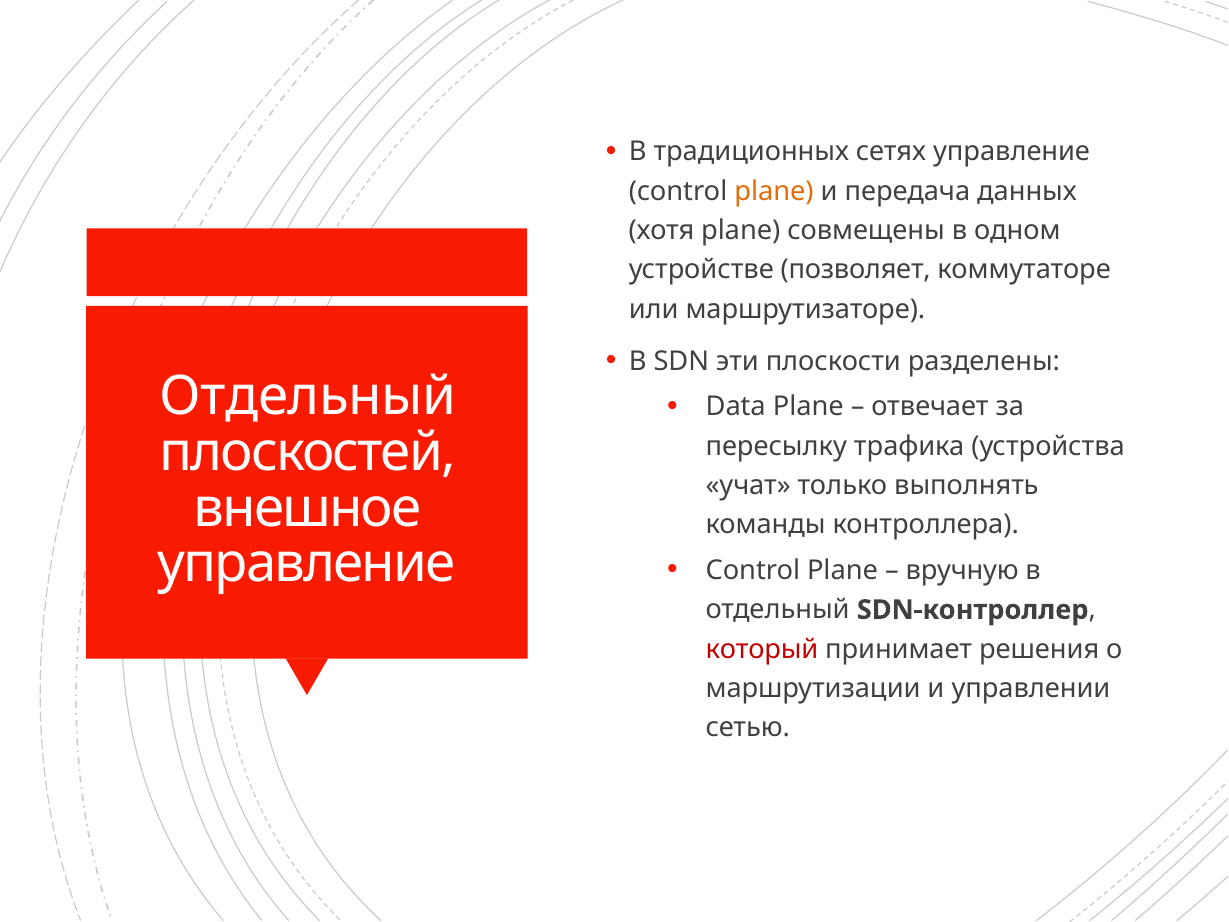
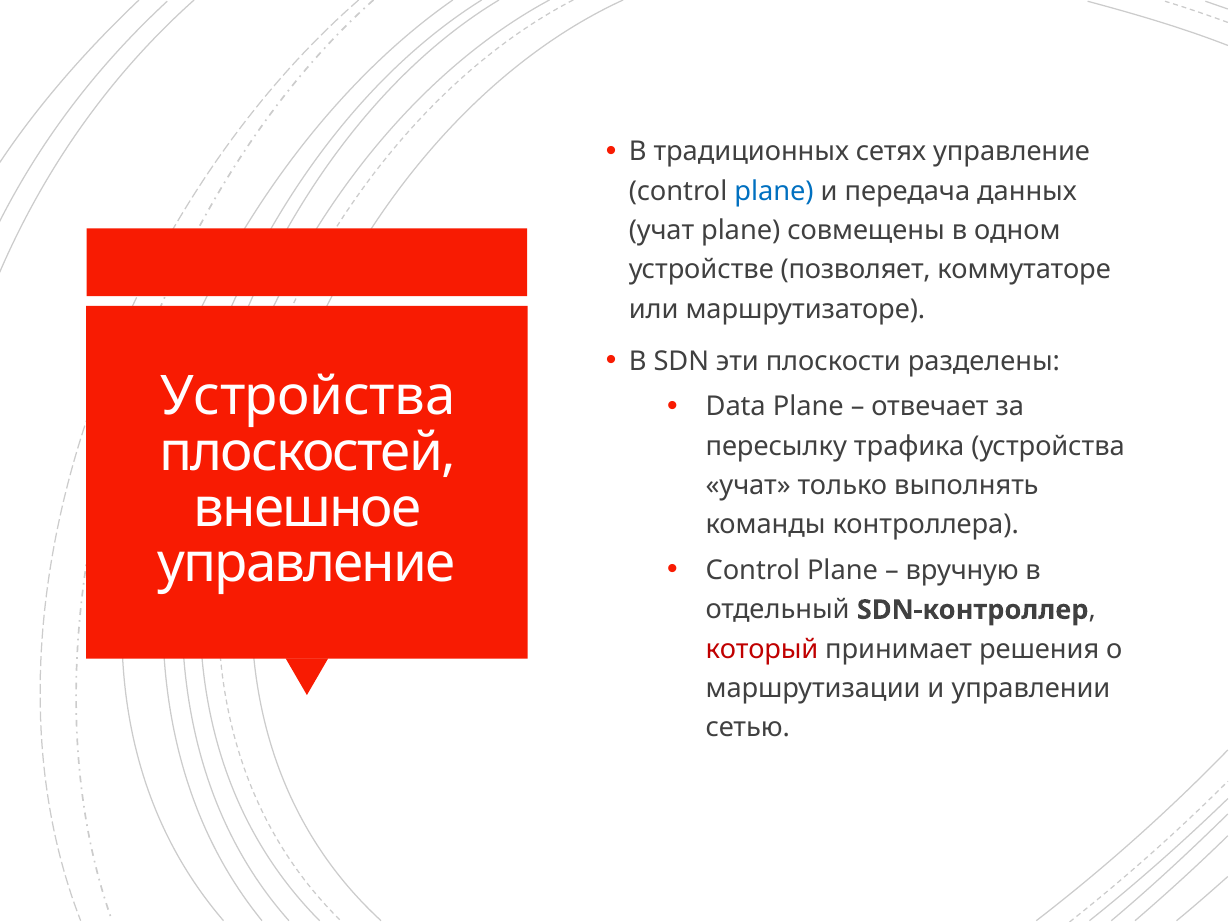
plane colour: orange -> blue (774, 191)
хотя: хотя -> учат (662, 231)
Отдельный: Отдельный -> Устройства (308, 397)
